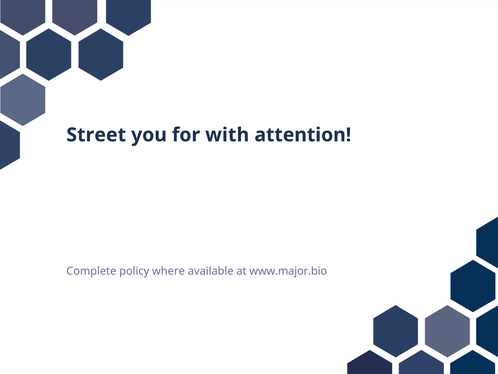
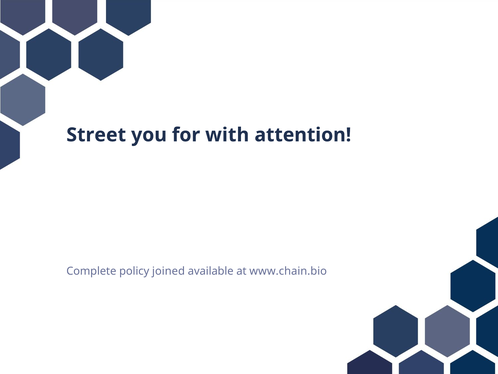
where: where -> joined (168, 271)
www.major.bio: www.major.bio -> www.chain.bio (288, 271)
